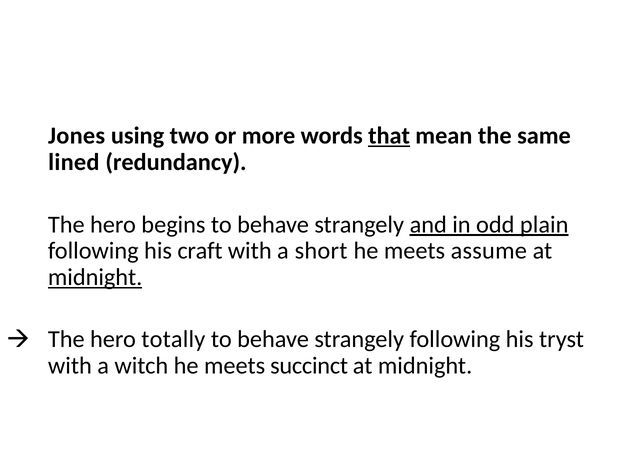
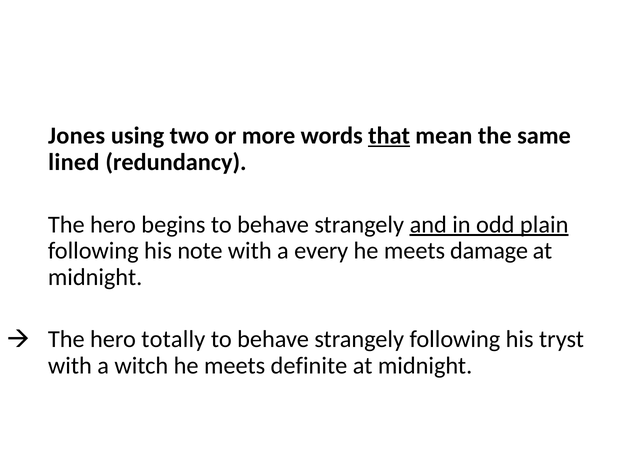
craft: craft -> note (200, 251)
short: short -> every (321, 251)
assume: assume -> damage (489, 251)
midnight underline: present -> none (95, 277)
succinct: succinct -> definite (309, 366)
